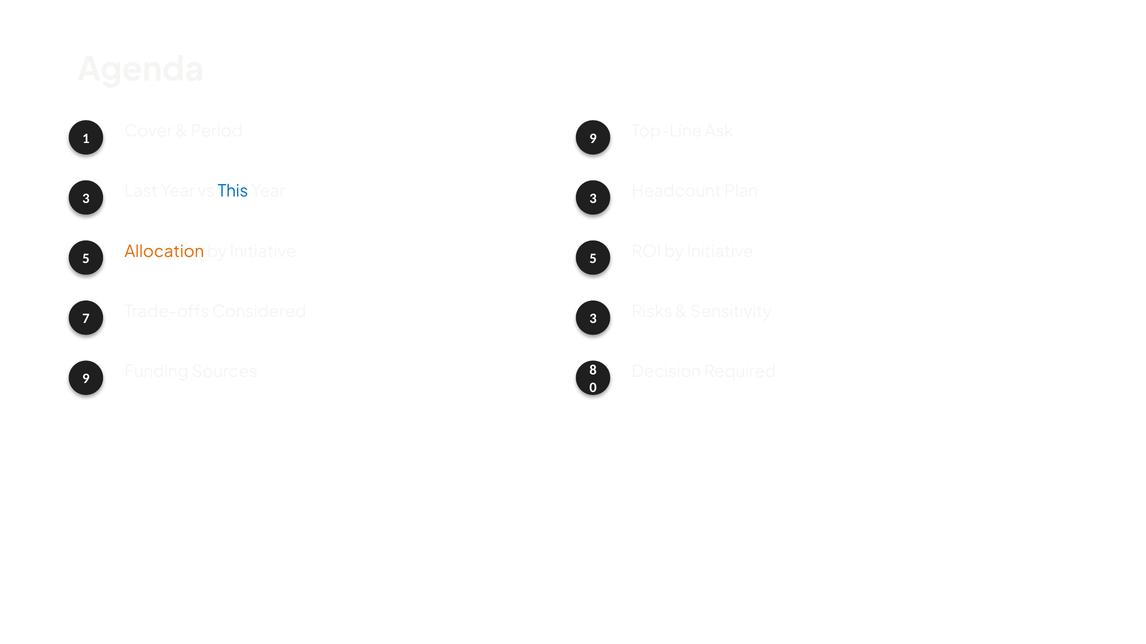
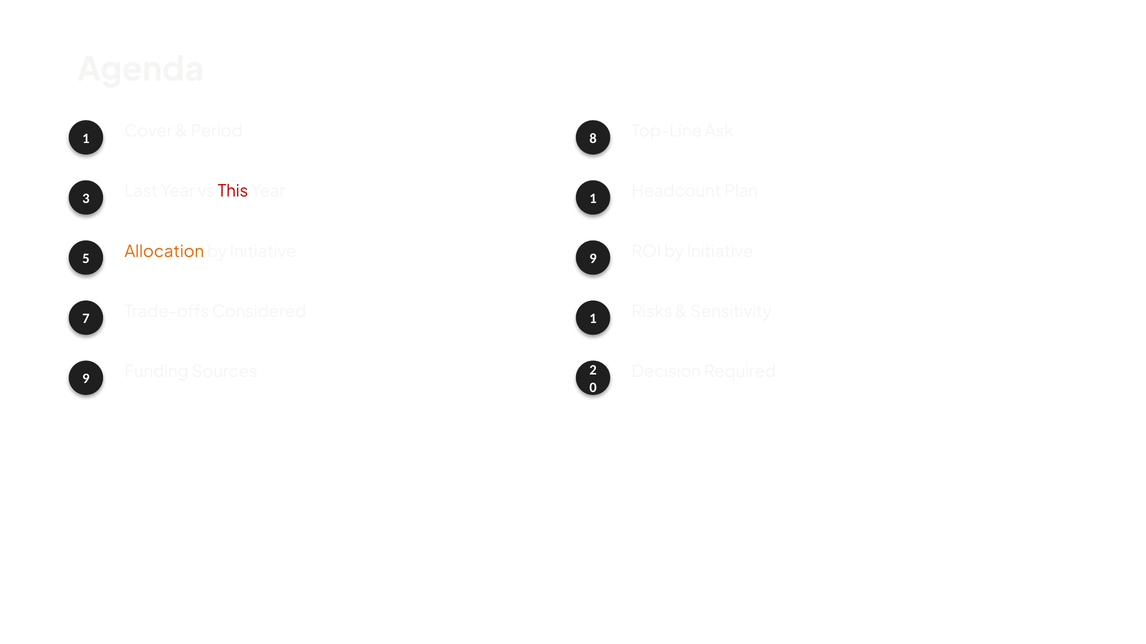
Period 9: 9 -> 8 (593, 138)
This colour: blue -> red (233, 192)
Year 3: 3 -> 1 (593, 199)
Initiative 5: 5 -> 9 (593, 259)
Considered 3: 3 -> 1 (593, 319)
8: 8 -> 2 (593, 371)
